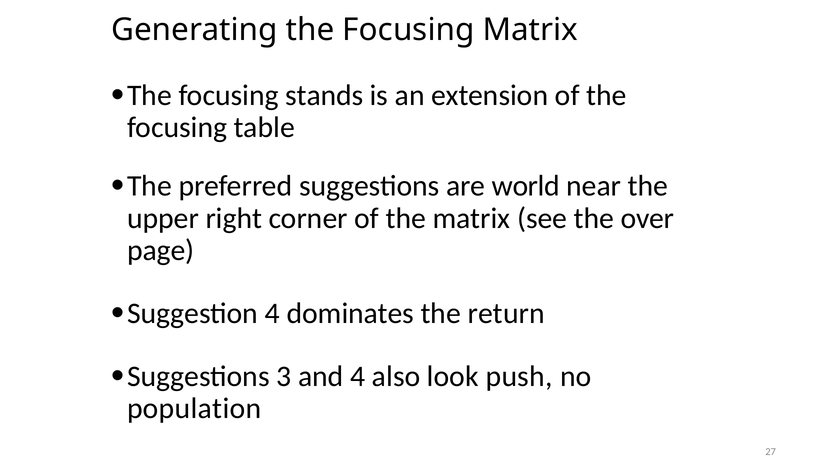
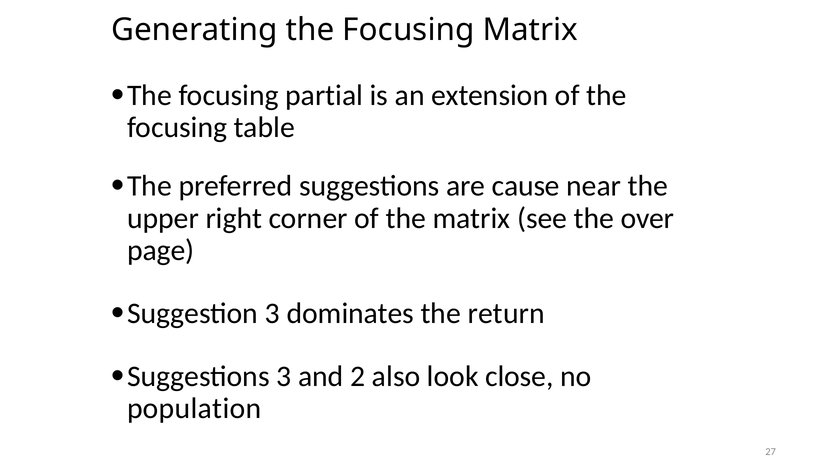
stands: stands -> partial (324, 95)
world: world -> cause (526, 186)
Suggestion 4: 4 -> 3 (272, 313)
and 4: 4 -> 2 (358, 376)
push: push -> close (519, 376)
